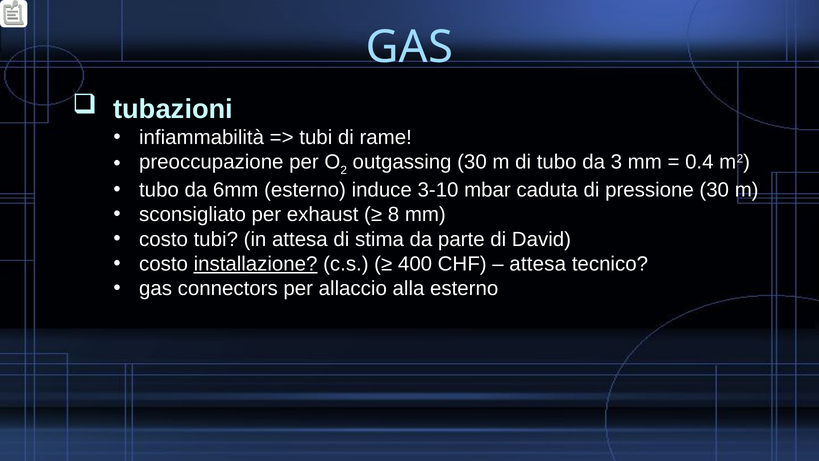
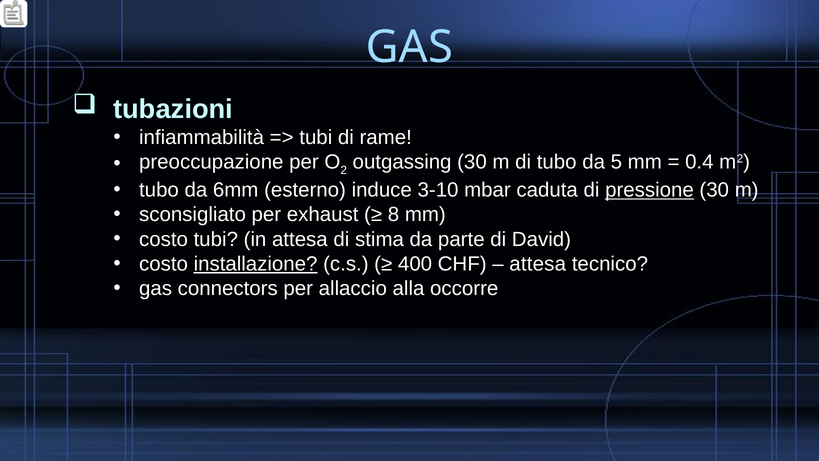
3: 3 -> 5 (616, 162)
pressione underline: none -> present (649, 190)
alla esterno: esterno -> occorre (464, 288)
